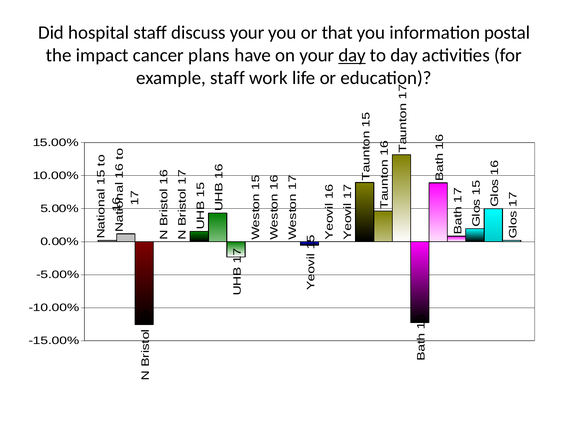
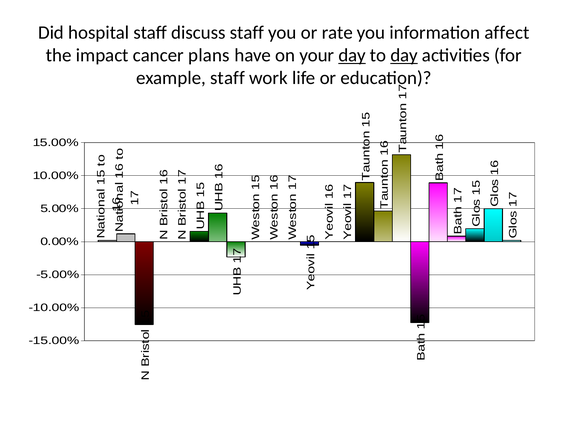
discuss your: your -> staff (247, 33)
that: that -> rate (337, 33)
postal: postal -> affect (507, 33)
day underline: none -> present (404, 55)
